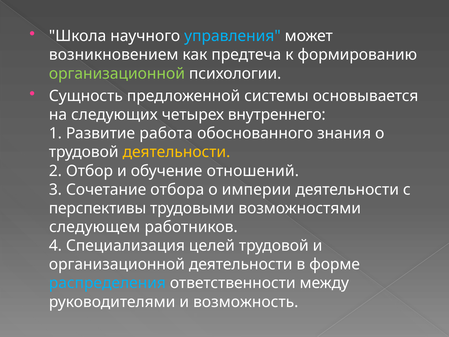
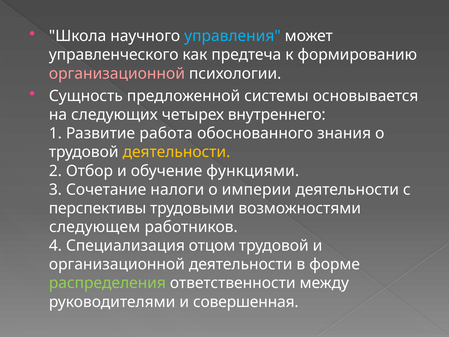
возникновением: возникновением -> управленческого (114, 55)
организационной colour: light green -> pink (117, 73)
отношений: отношений -> функциями (253, 171)
отбора: отбора -> налоги (177, 189)
целей: целей -> отцом (212, 246)
распределения colour: light blue -> light green (107, 283)
возможность: возможность -> совершенная (246, 302)
